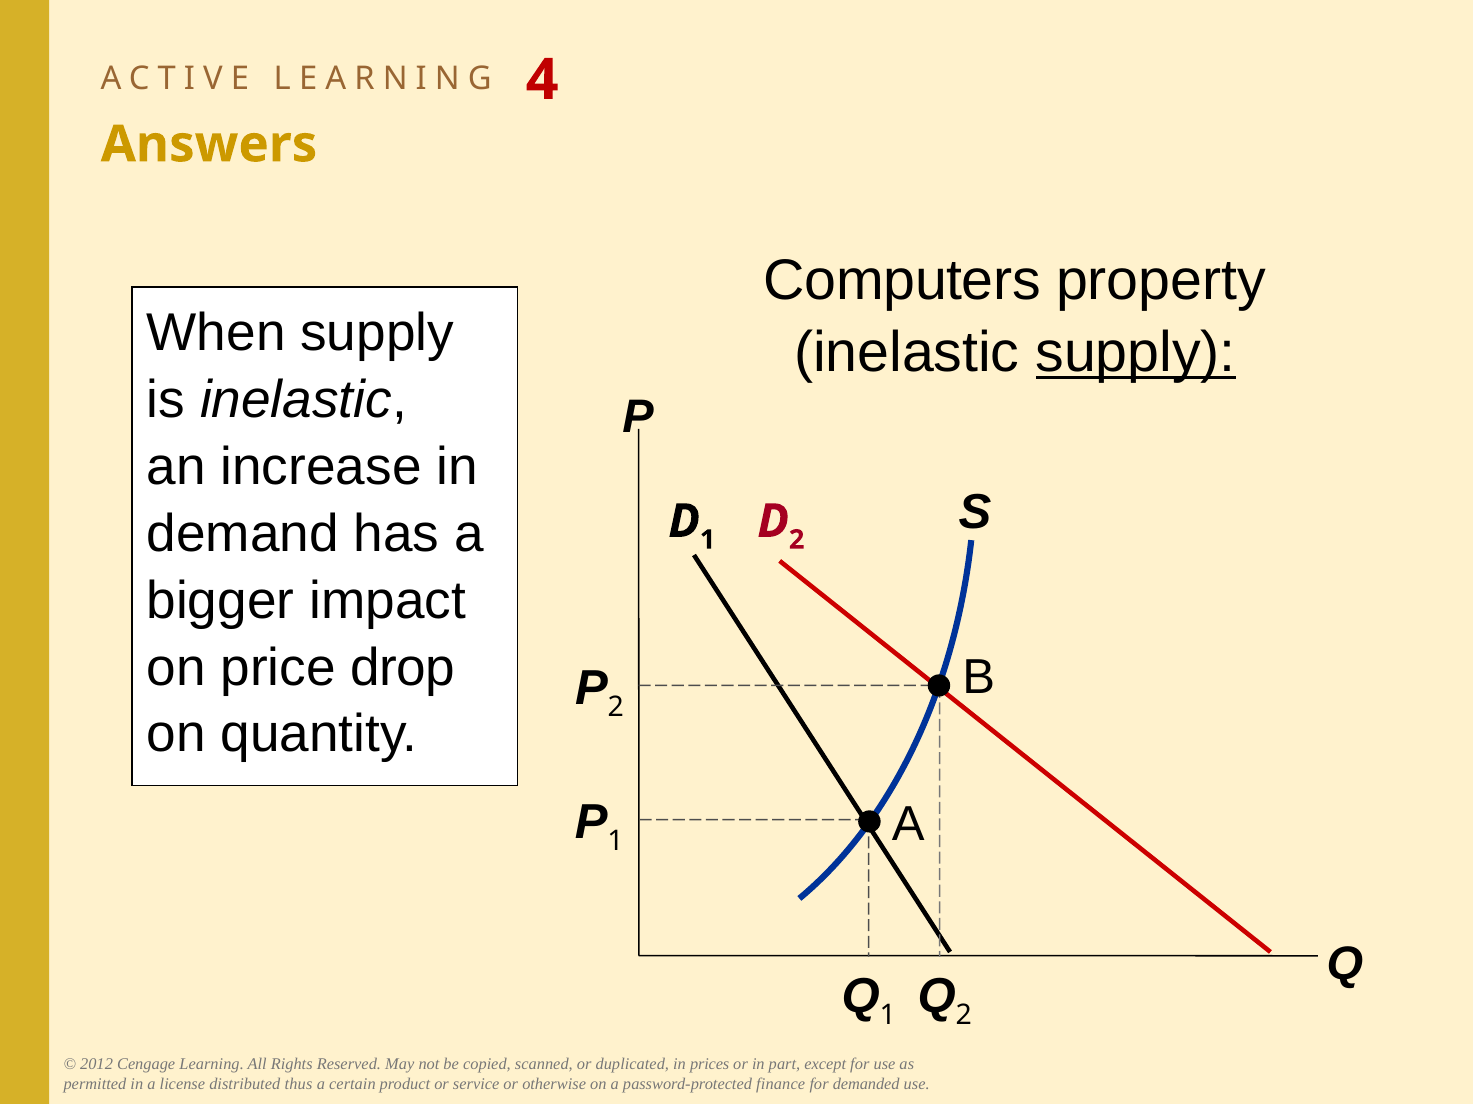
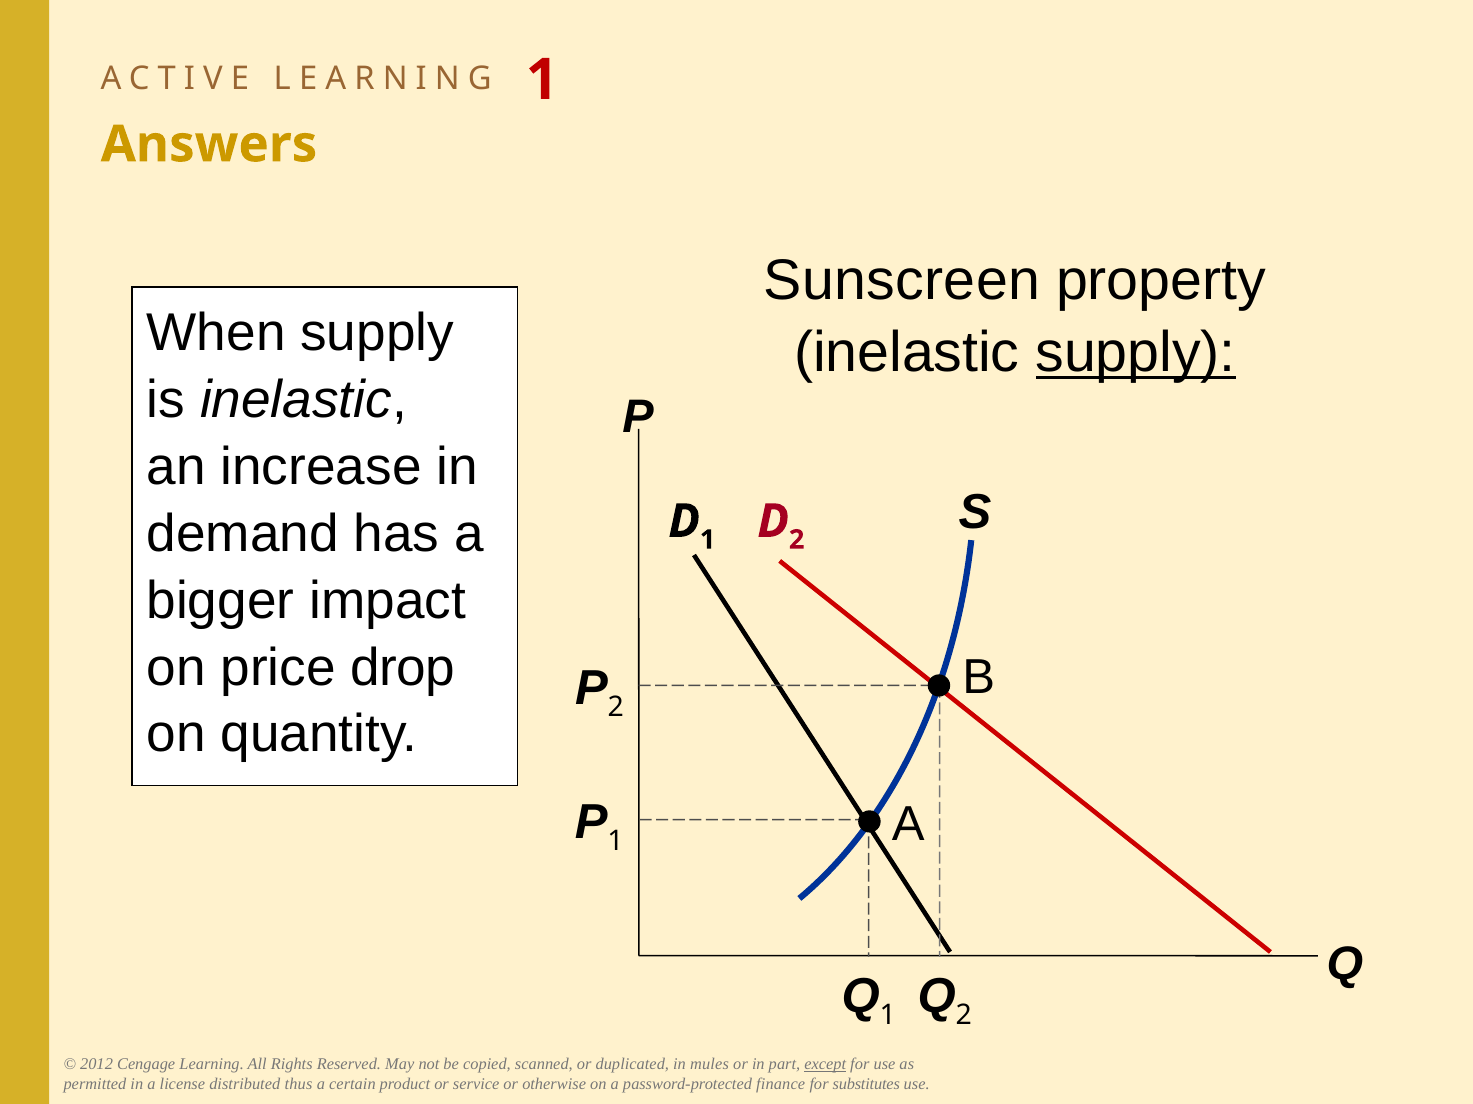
4: 4 -> 1 (542, 80)
Computers: Computers -> Sunscreen (902, 281)
prices: prices -> mules (710, 1065)
except underline: none -> present (825, 1065)
demanded: demanded -> substitutes (866, 1085)
